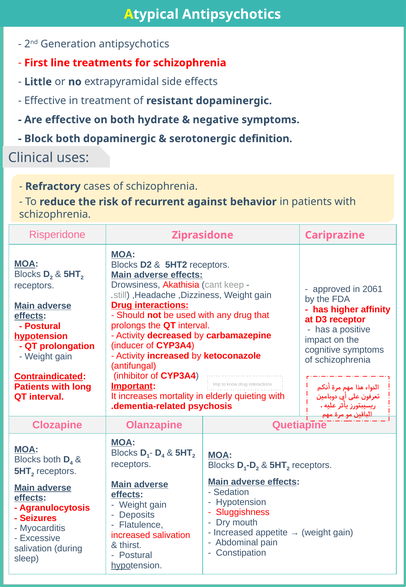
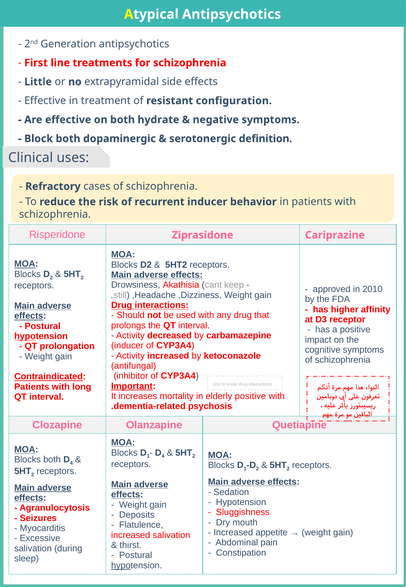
resistant dopaminergic: dopaminergic -> configuration (234, 101)
recurrent against: against -> inducer (207, 202)
2061: 2061 -> 2010 (372, 289)
elderly quieting: quieting -> positive (250, 396)
